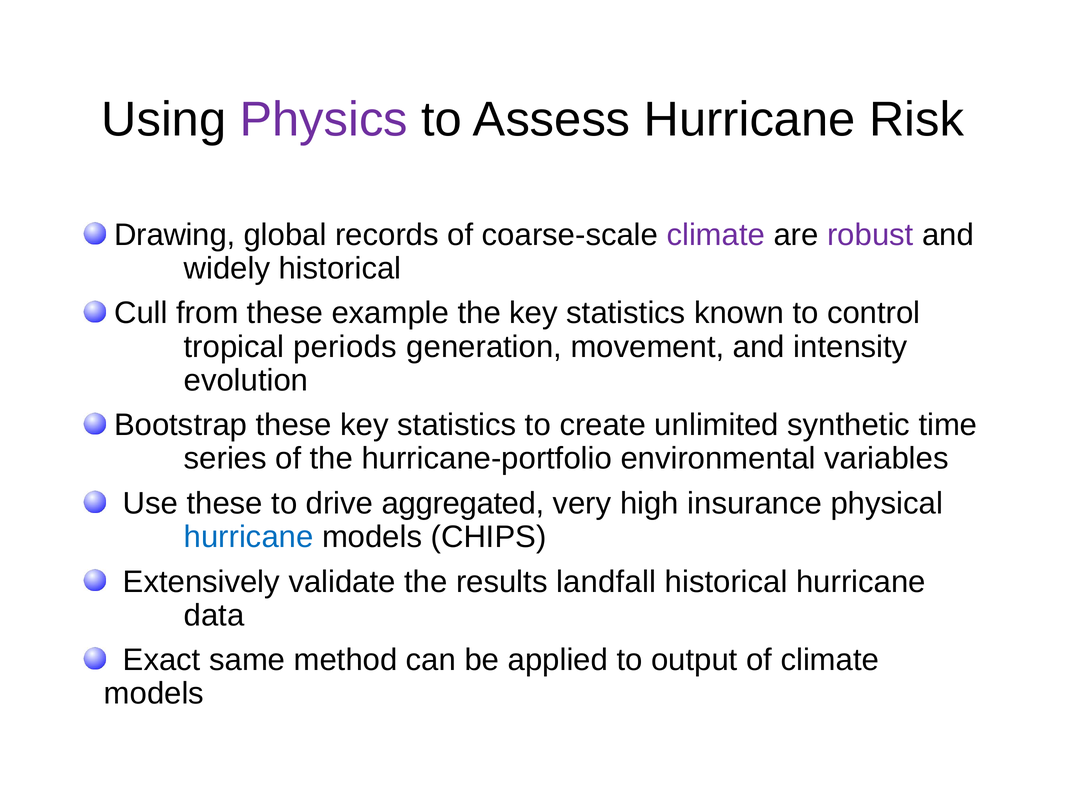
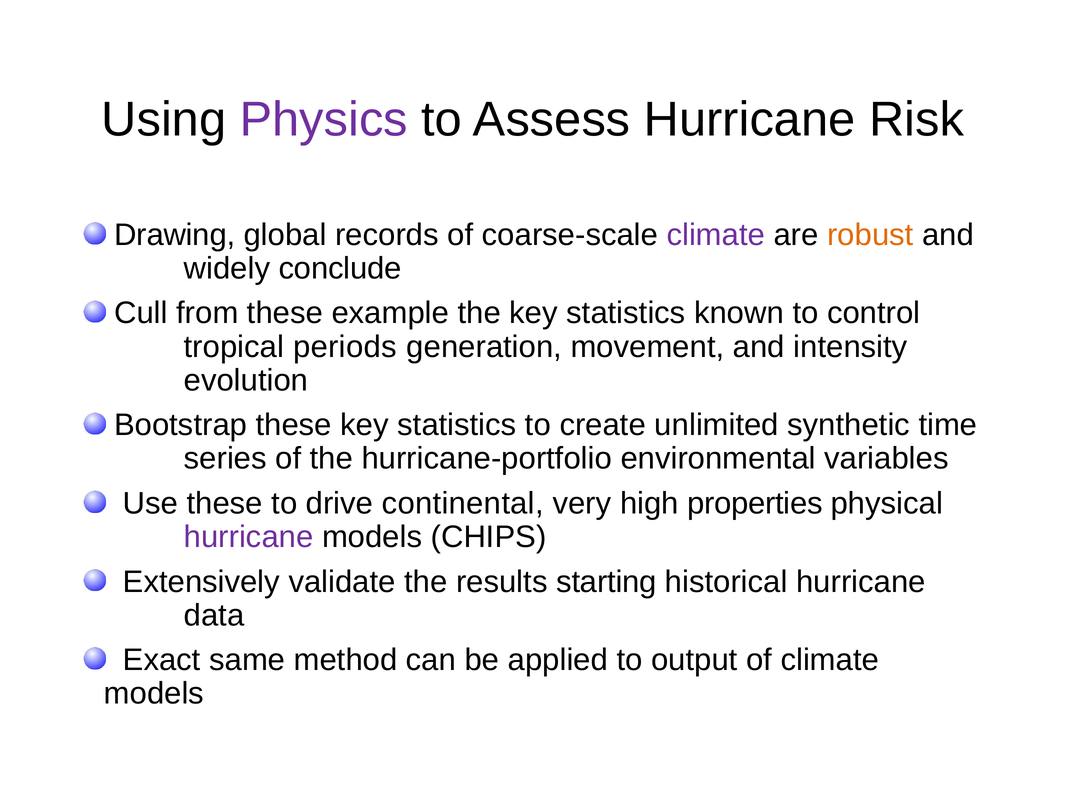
robust colour: purple -> orange (870, 235)
widely historical: historical -> conclude (340, 268)
aggregated: aggregated -> continental (463, 503)
insurance: insurance -> properties (755, 503)
hurricane colour: blue -> purple (249, 537)
landfall: landfall -> starting (606, 581)
